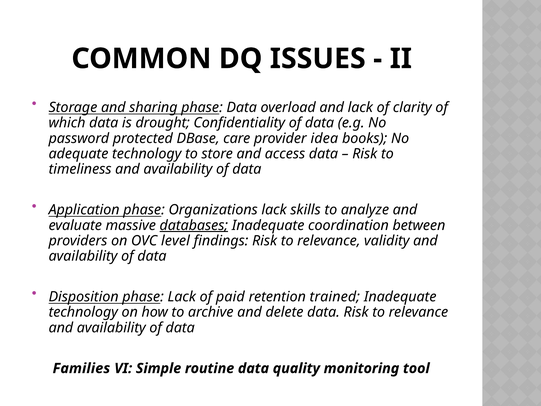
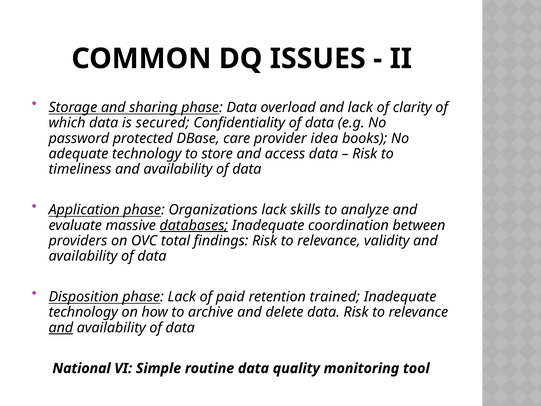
drought: drought -> secured (163, 123)
level: level -> total (176, 241)
and underline: none -> present (61, 328)
Families: Families -> National (82, 368)
